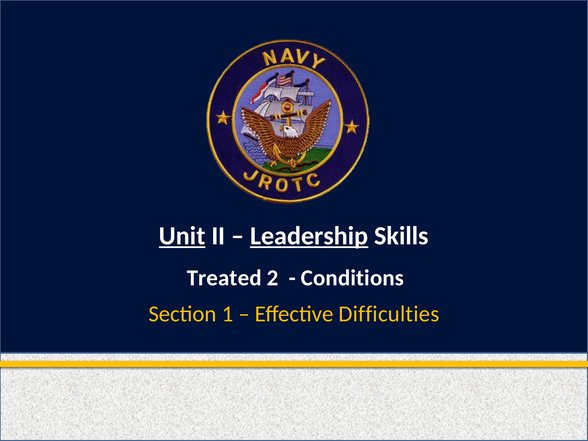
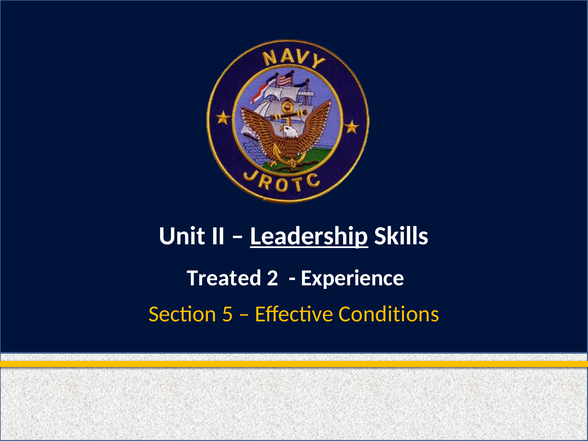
Unit underline: present -> none (182, 236)
Conditions: Conditions -> Experience (353, 278)
1: 1 -> 5 (228, 314)
Difficulties: Difficulties -> Conditions (389, 314)
